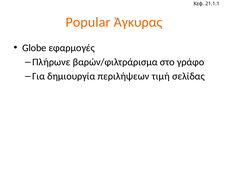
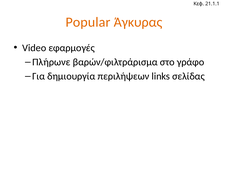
Globe: Globe -> Video (34, 48)
τιμή: τιμή -> links (161, 76)
